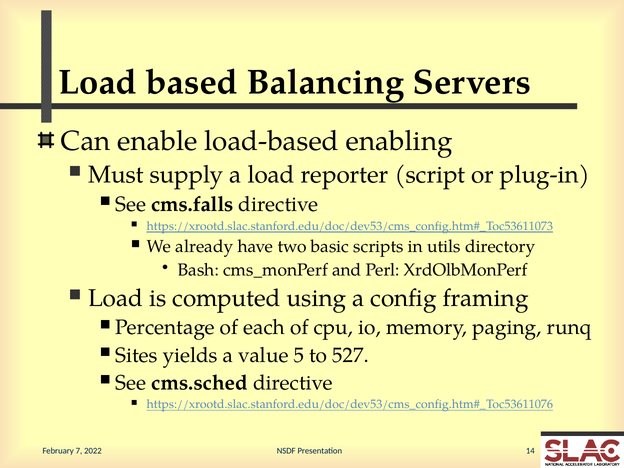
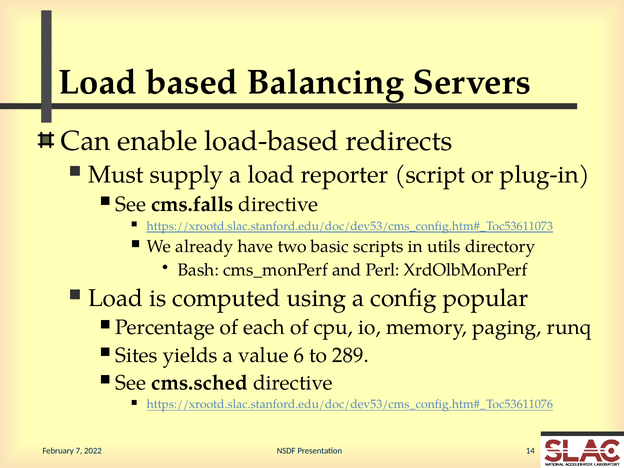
enabling: enabling -> redirects (399, 141)
framing: framing -> popular (486, 298)
5: 5 -> 6 (299, 355)
527: 527 -> 289 (351, 355)
